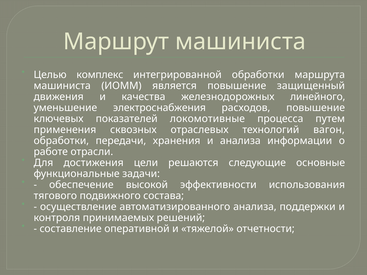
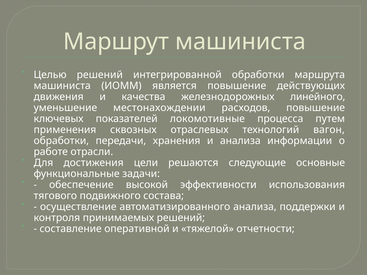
Целью комплекс: комплекс -> решений (100, 75)
защищенный: защищенный -> действующих (311, 86)
электроснабжения: электроснабжения -> местонахождении (159, 108)
